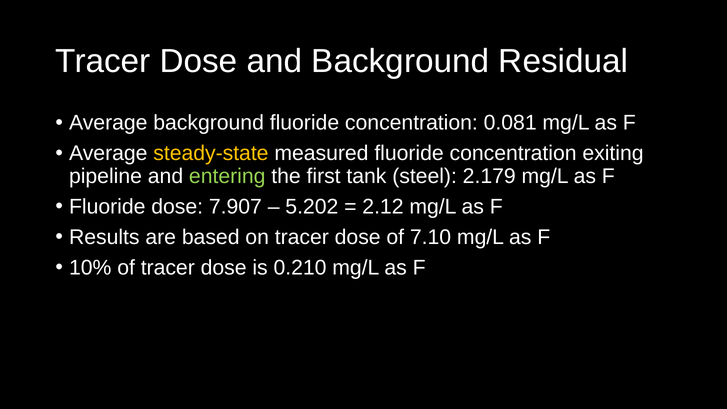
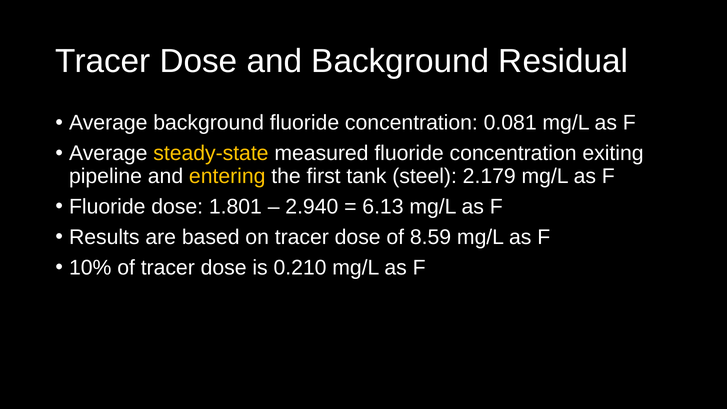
entering colour: light green -> yellow (227, 176)
7.907: 7.907 -> 1.801 (235, 207)
5.202: 5.202 -> 2.940 (312, 207)
2.12: 2.12 -> 6.13 (383, 207)
7.10: 7.10 -> 8.59 (431, 237)
